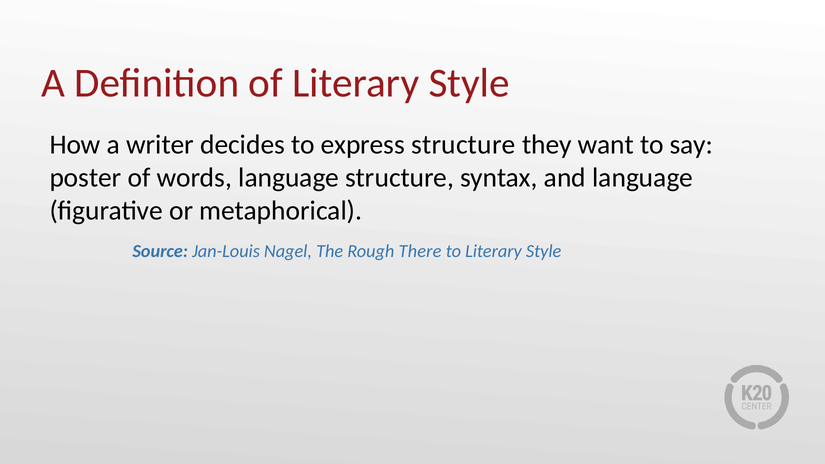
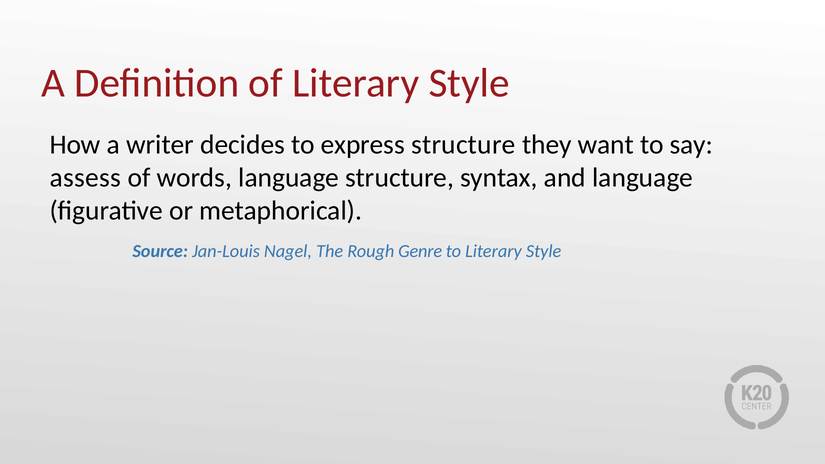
poster: poster -> assess (85, 178)
There: There -> Genre (420, 251)
